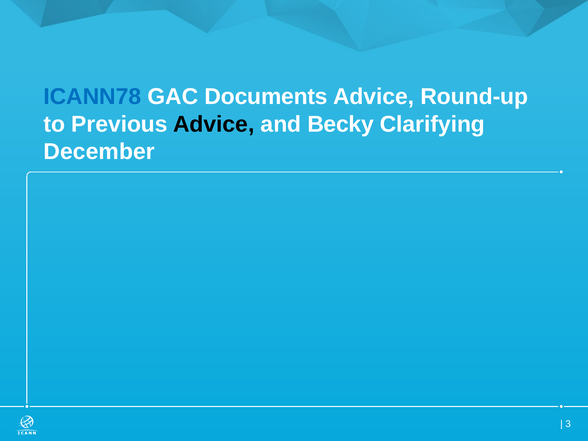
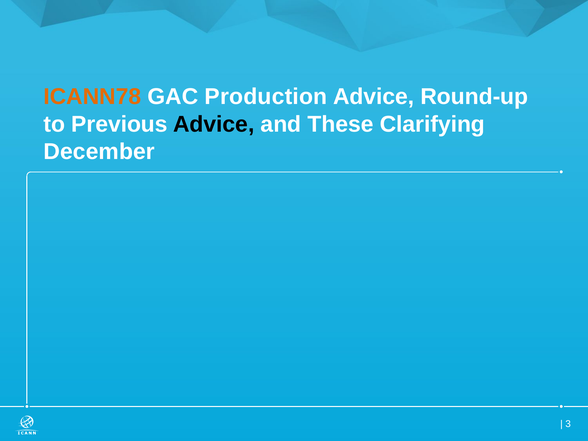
ICANN78 colour: blue -> orange (92, 97)
Documents: Documents -> Production (266, 97)
Becky: Becky -> These (340, 124)
